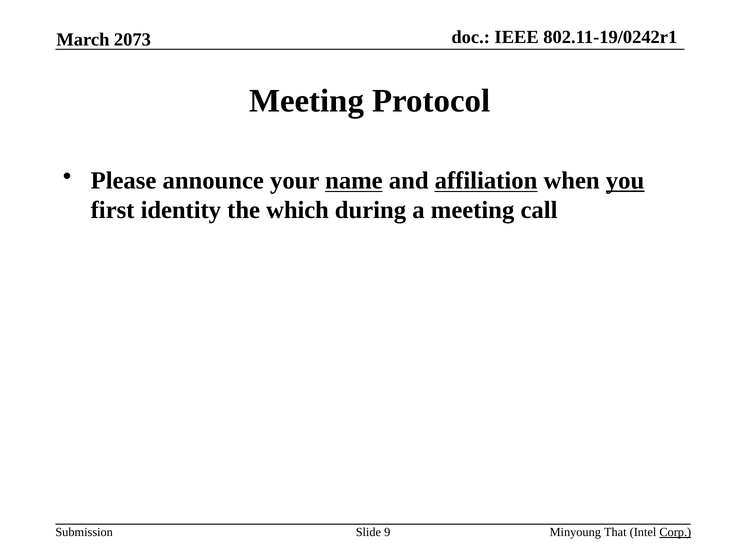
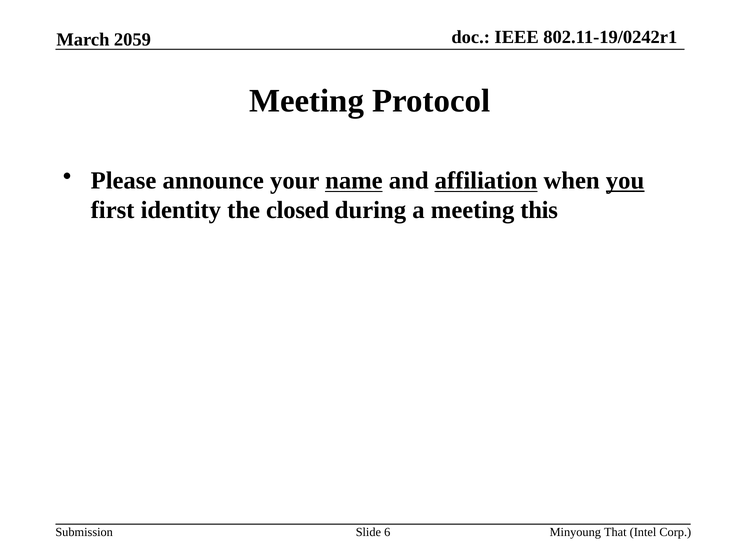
2073: 2073 -> 2059 (132, 39)
which: which -> closed (298, 210)
call: call -> this (539, 210)
9: 9 -> 6 (387, 532)
Corp underline: present -> none (675, 532)
